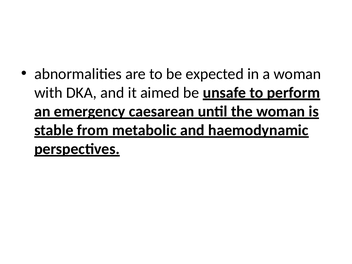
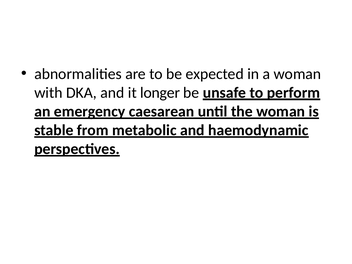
aimed: aimed -> longer (160, 93)
